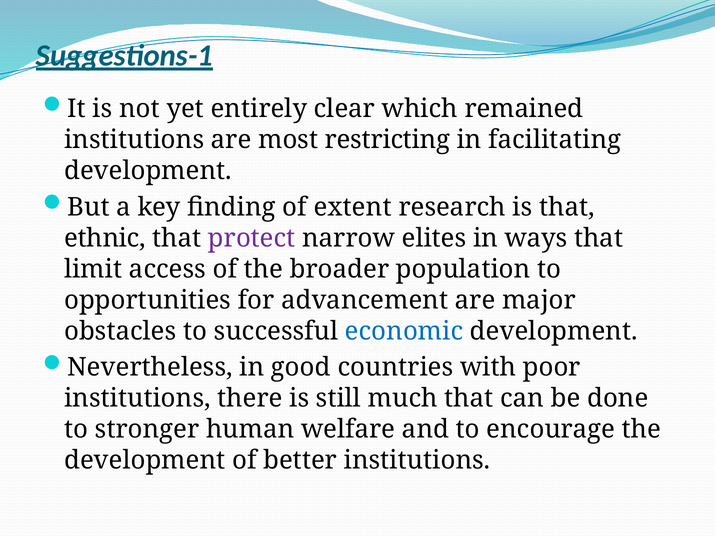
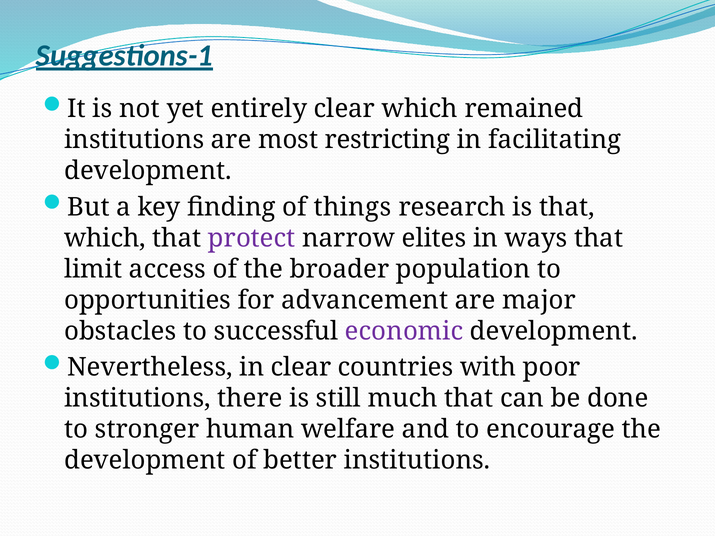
extent: extent -> things (353, 207)
ethnic: ethnic -> which (105, 238)
economic colour: blue -> purple (404, 331)
in good: good -> clear (301, 368)
